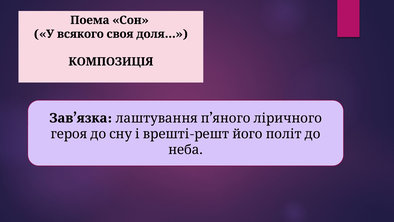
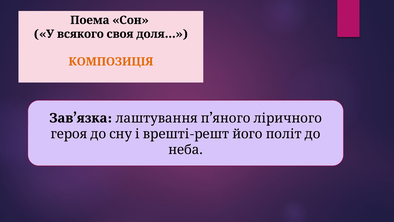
КОМПОЗИЦІЯ colour: black -> orange (111, 62)
